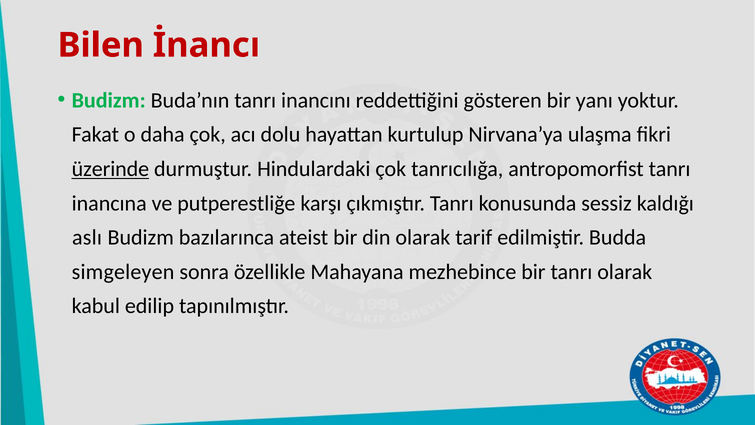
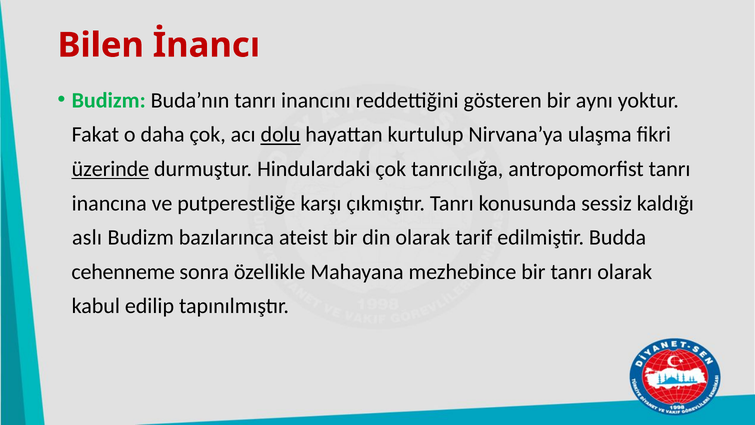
yanı: yanı -> aynı (594, 100)
dolu underline: none -> present (280, 135)
simgeleyen: simgeleyen -> cehenneme (123, 272)
